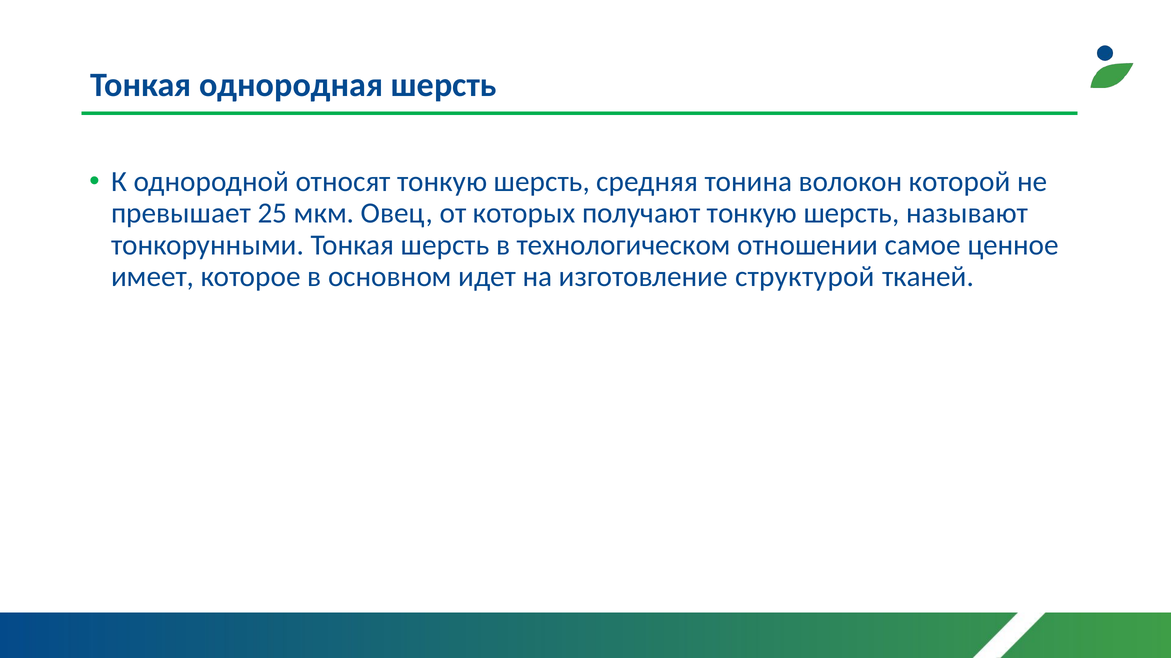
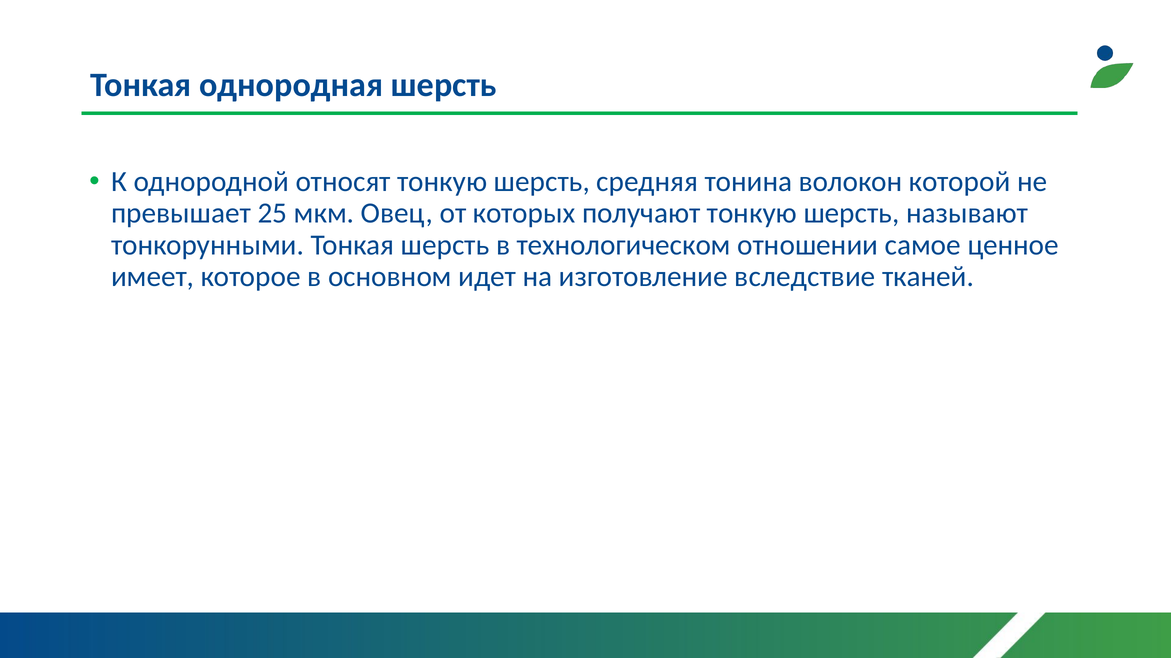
структурой: структурой -> вследствие (805, 277)
